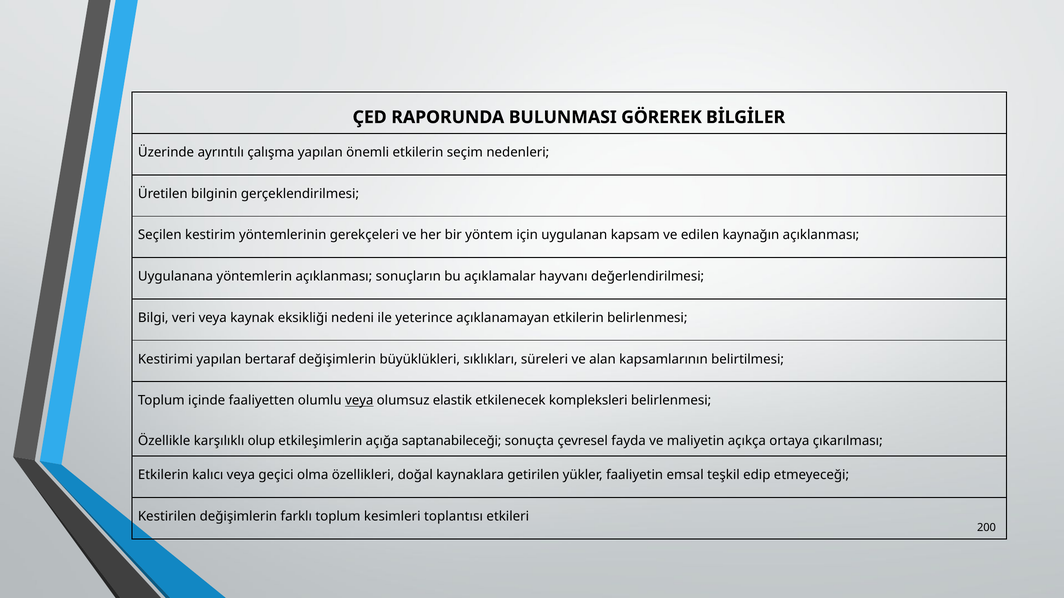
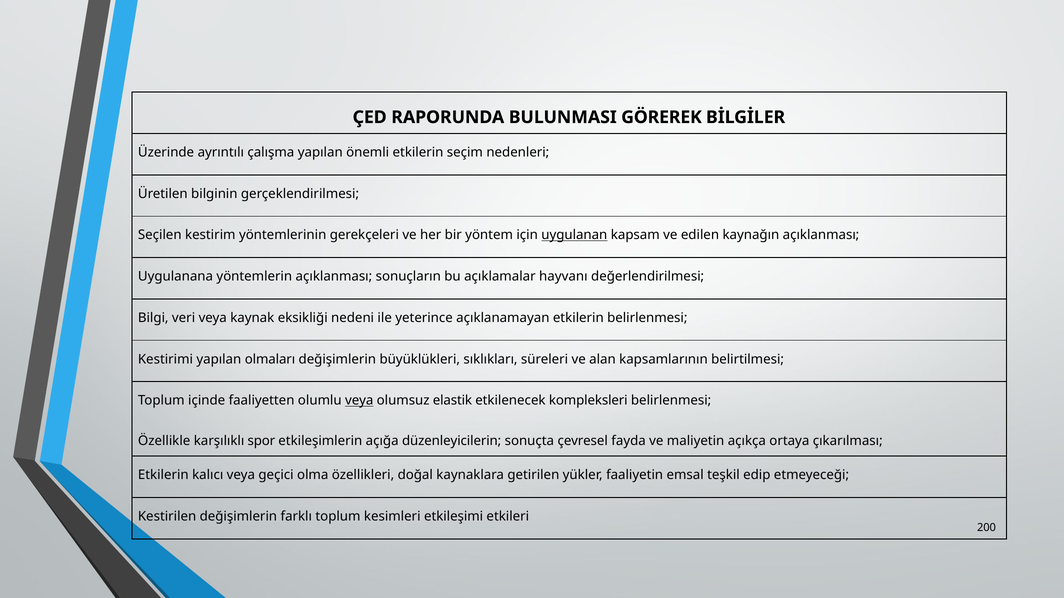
uygulanan underline: none -> present (574, 235)
bertaraf: bertaraf -> olmaları (270, 359)
olup: olup -> spor (261, 441)
saptanabileceği: saptanabileceği -> düzenleyicilerin (452, 441)
toplantısı: toplantısı -> etkileşimi (454, 517)
